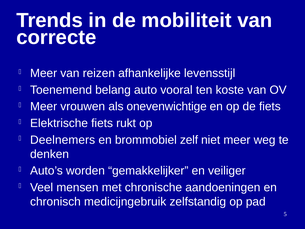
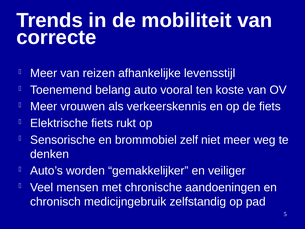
onevenwichtige: onevenwichtige -> verkeerskennis (167, 106)
Deelnemers: Deelnemers -> Sensorische (63, 140)
